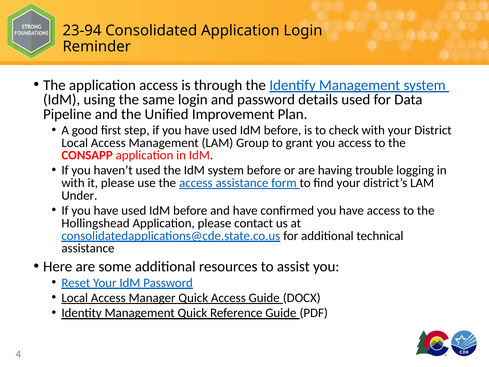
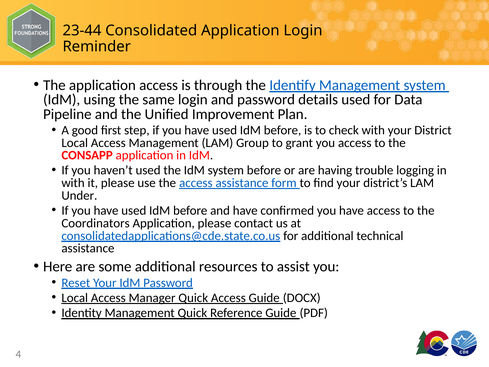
23-94: 23-94 -> 23-44 (82, 30)
Hollingshead: Hollingshead -> Coordinators (96, 223)
